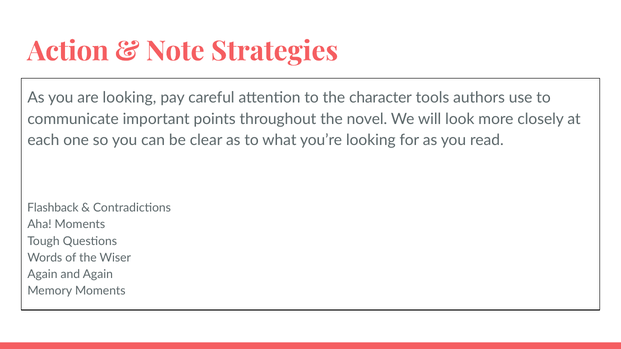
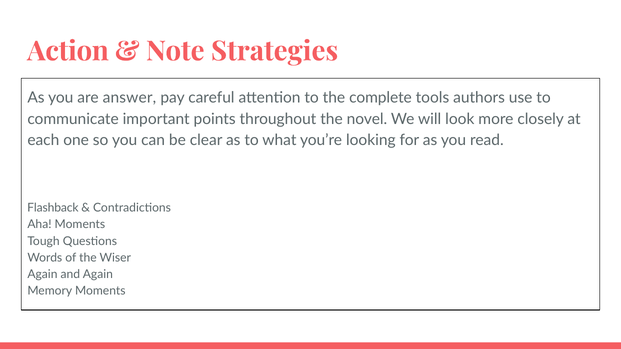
are looking: looking -> answer (129, 98)
character: character -> complete (380, 98)
